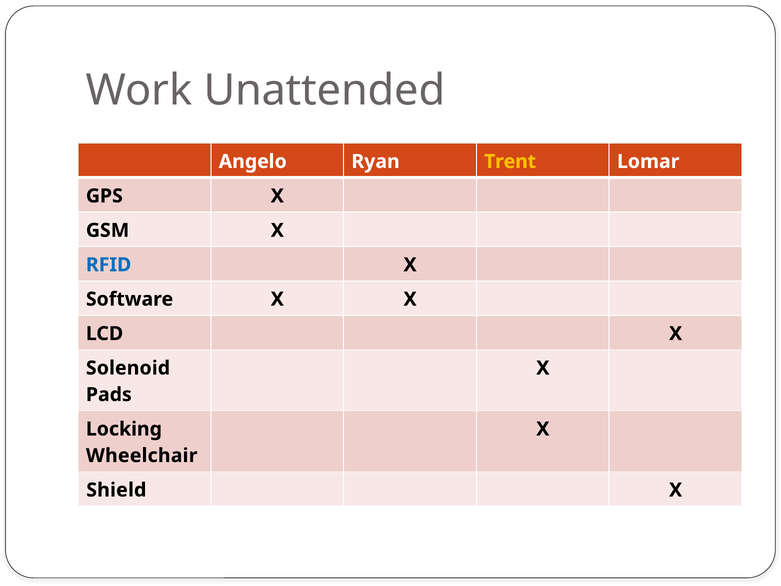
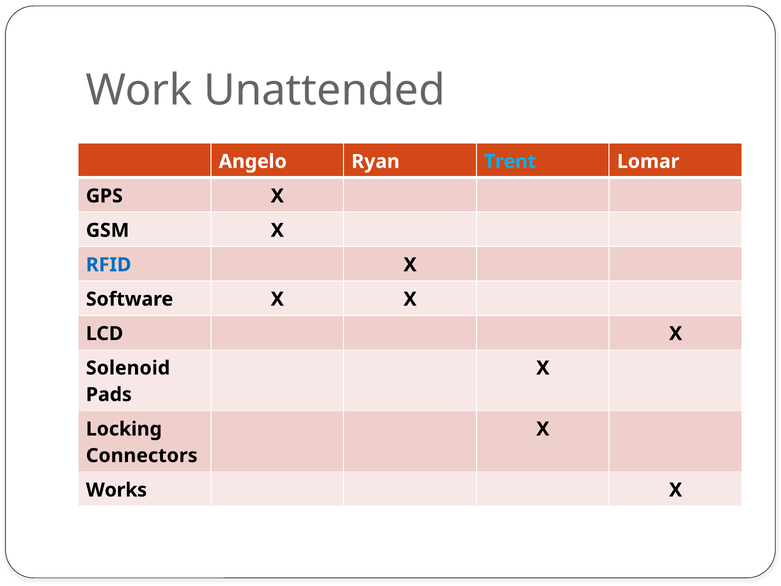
Trent colour: yellow -> light blue (510, 161)
Wheelchair: Wheelchair -> Connectors (142, 455)
Shield: Shield -> Works (116, 490)
